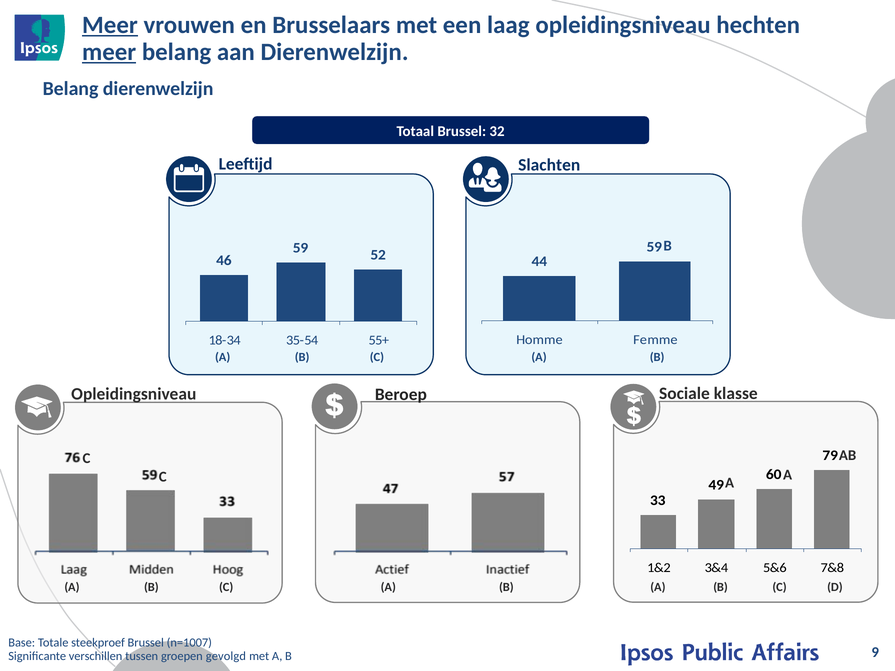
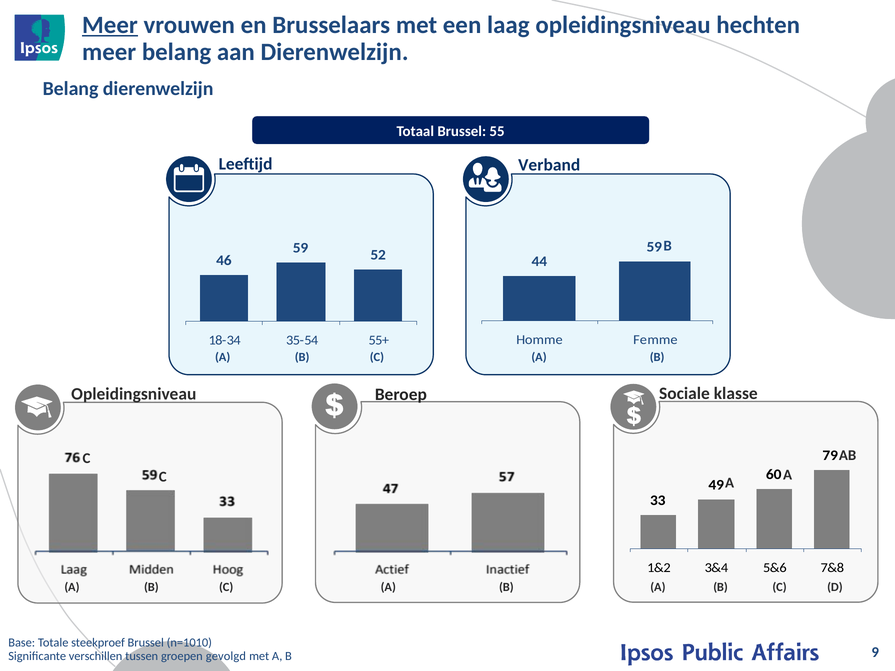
meer underline: present -> none (109, 52)
32: 32 -> 55 (497, 131)
Slachten: Slachten -> Verband (549, 165)
n=1007: n=1007 -> n=1010 (189, 643)
